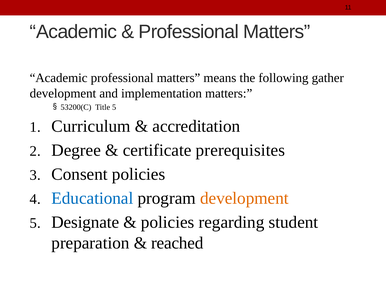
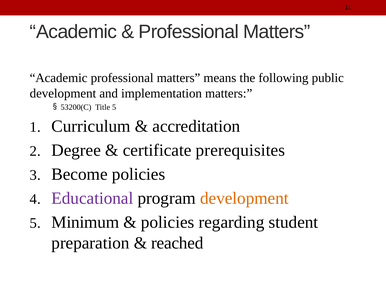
gather: gather -> public (328, 78)
Consent: Consent -> Become (80, 175)
Educational colour: blue -> purple (92, 199)
Designate: Designate -> Minimum (85, 223)
